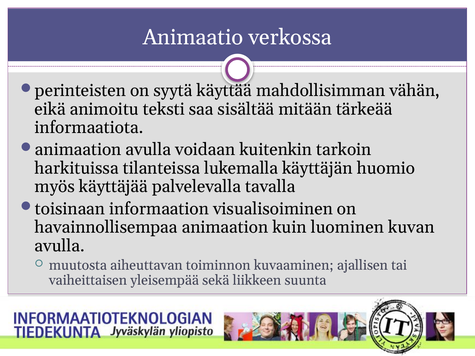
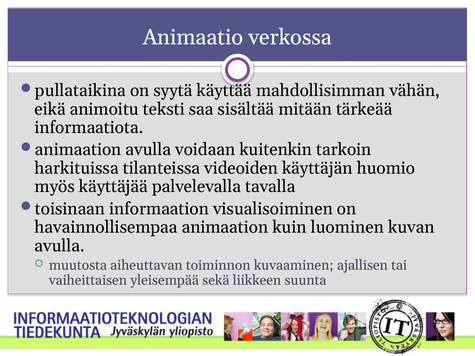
perinteisten: perinteisten -> pullataikina (80, 91)
lukemalla: lukemalla -> videoiden (241, 168)
